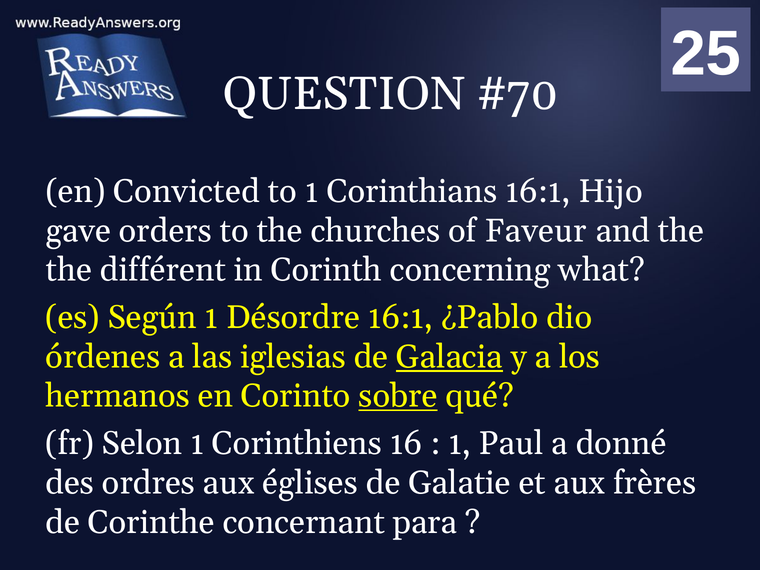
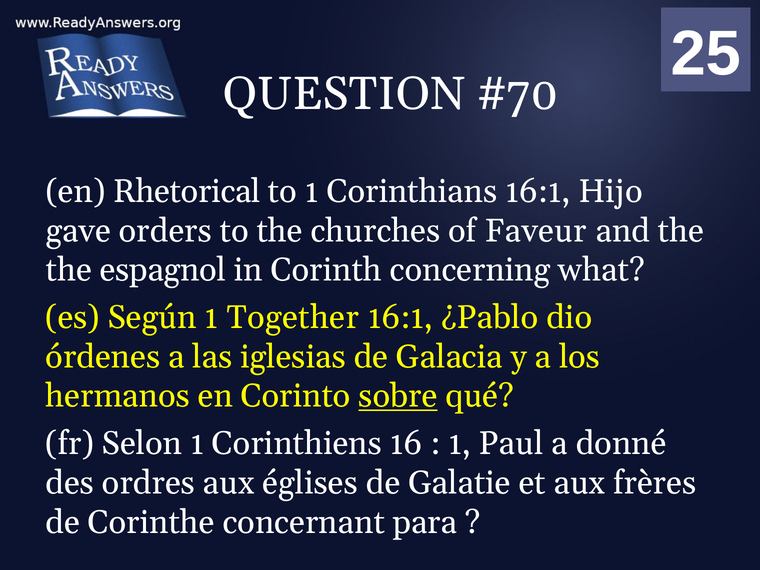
Convicted: Convicted -> Rhetorical (187, 191)
différent: différent -> espagnol (163, 270)
Désordre: Désordre -> Together (293, 318)
Galacia underline: present -> none (449, 357)
